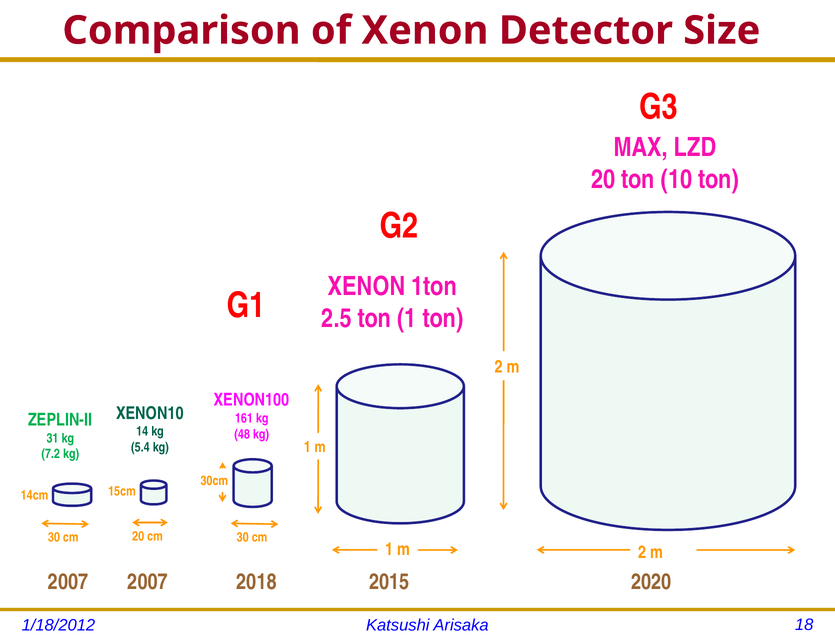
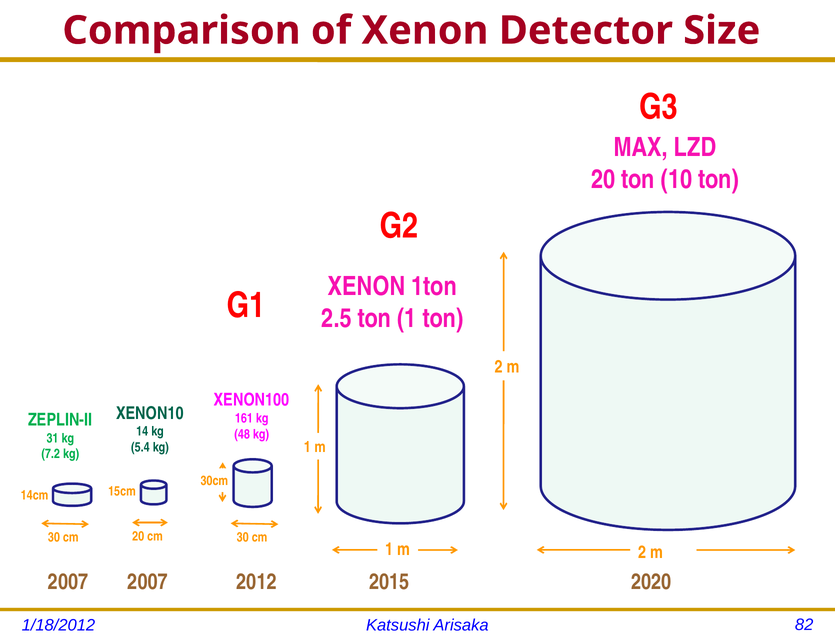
2018: 2018 -> 2012 (257, 582)
18: 18 -> 82 (804, 625)
